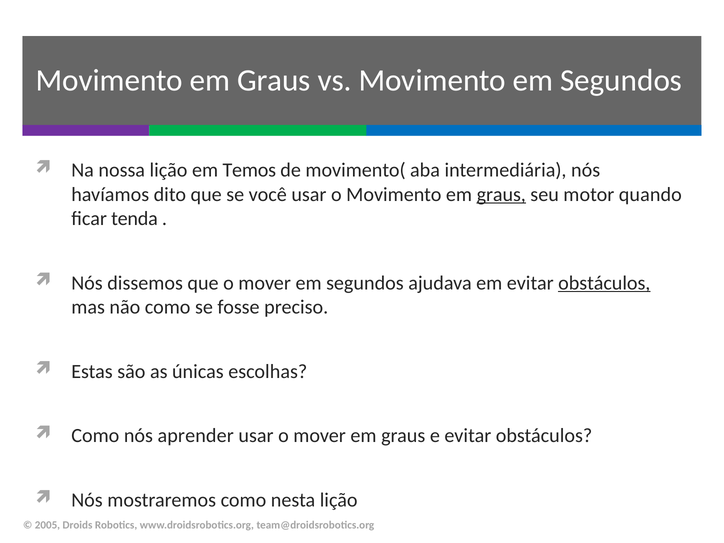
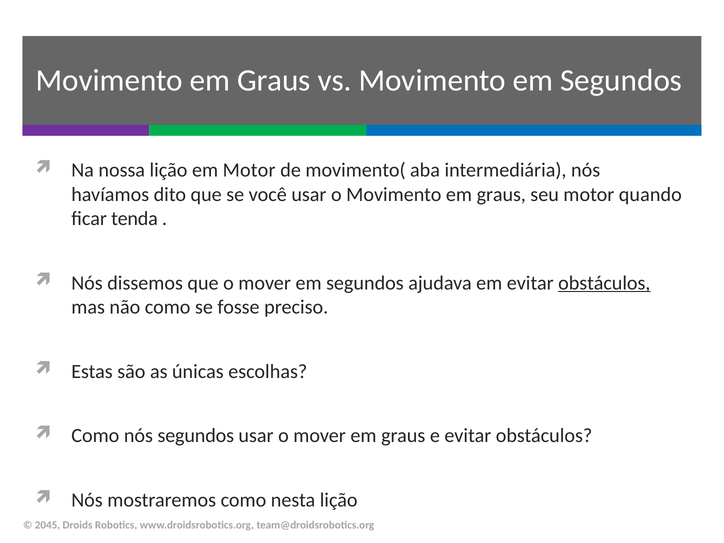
em Temos: Temos -> Motor (249, 170)
graus underline: present -> none (501, 194)
nós aprender: aprender -> segundos (196, 436)
2005: 2005 -> 2045 (47, 525)
